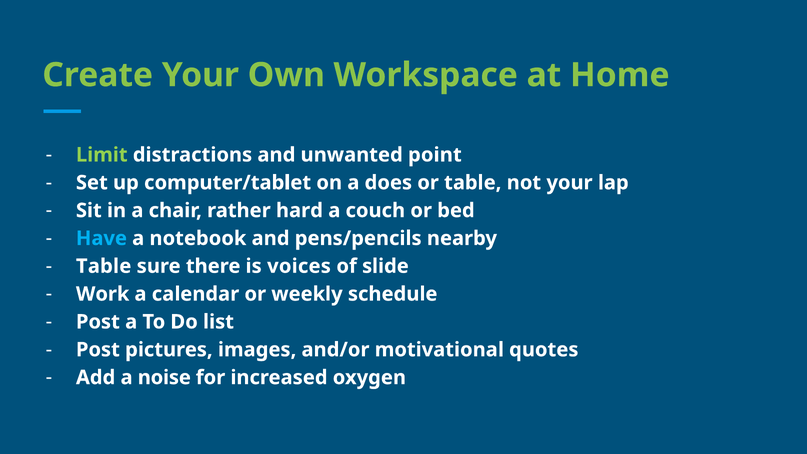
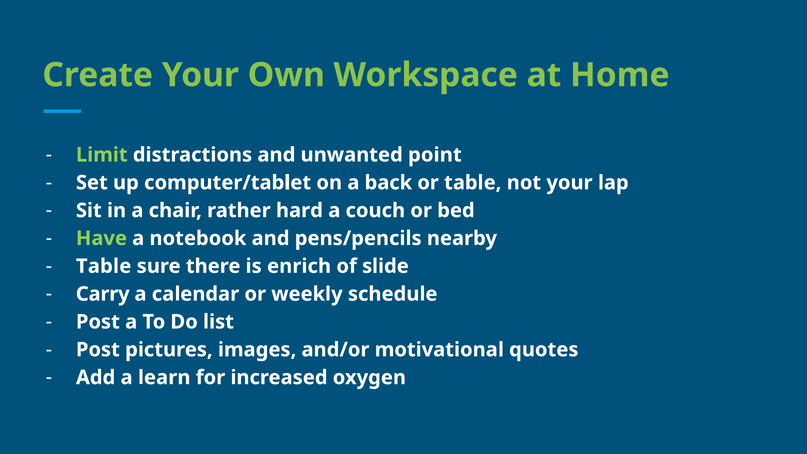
does: does -> back (388, 183)
Have colour: light blue -> light green (101, 238)
voices: voices -> enrich (299, 266)
Work: Work -> Carry (103, 294)
noise: noise -> learn (164, 377)
